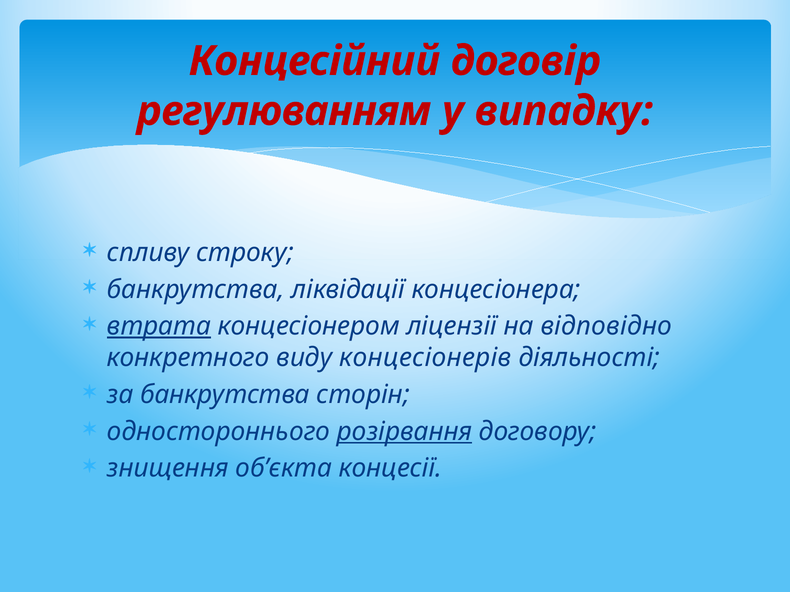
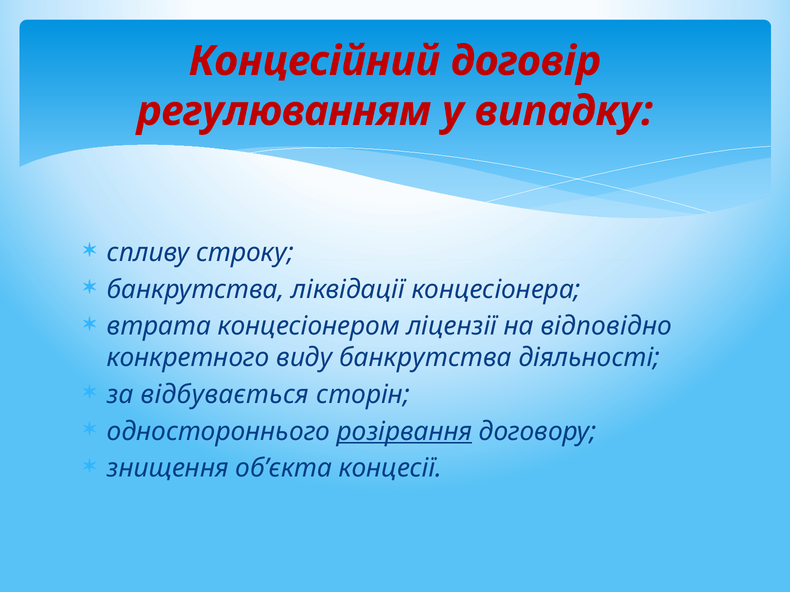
втрата underline: present -> none (159, 326)
виду концесіонерів: концесіонерів -> банкрутства (425, 358)
за банкрутства: банкрутства -> відбувається (225, 395)
